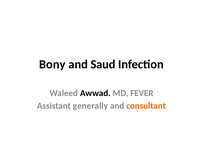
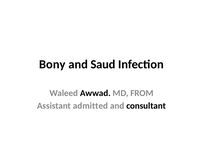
FEVER: FEVER -> FROM (142, 93)
generally: generally -> admitted (90, 106)
consultant colour: orange -> black (146, 106)
